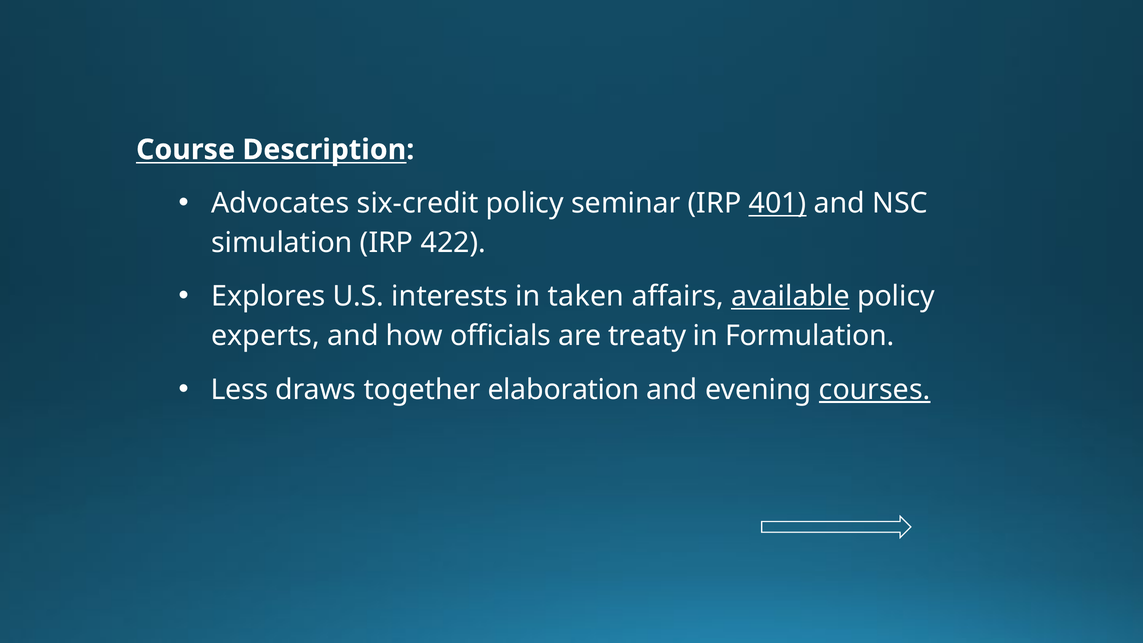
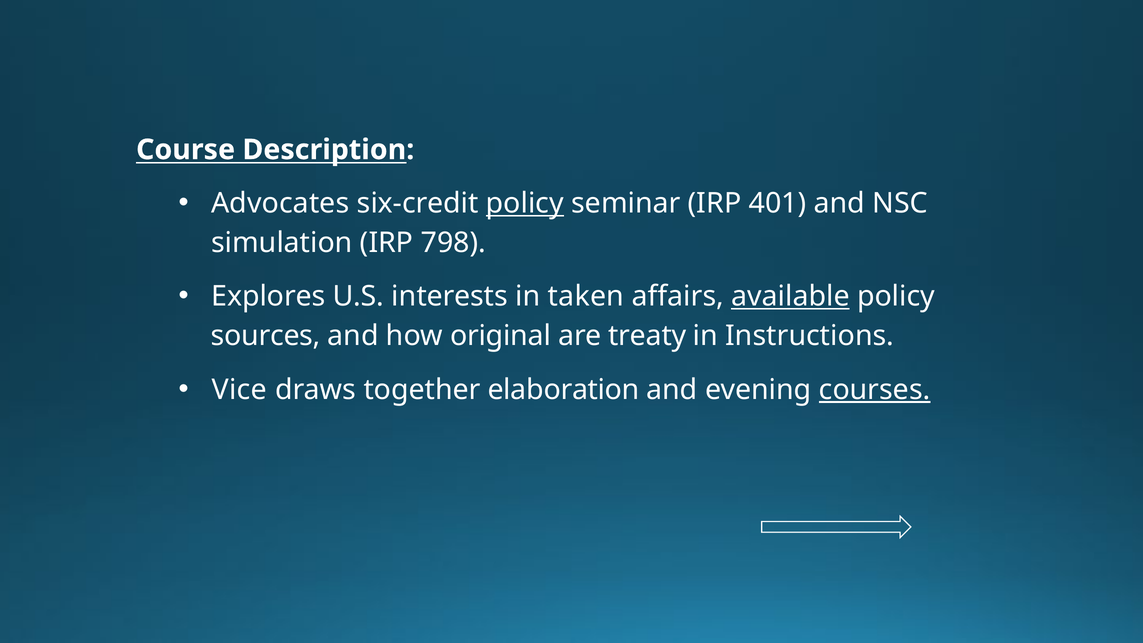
policy underline: none -> present (525, 203)
401 underline: present -> none (778, 203)
422: 422 -> 798 (453, 243)
experts: experts -> sources (266, 336)
officials: officials -> original (501, 336)
Formulation: Formulation -> Instructions (810, 336)
Less: Less -> Vice (239, 390)
